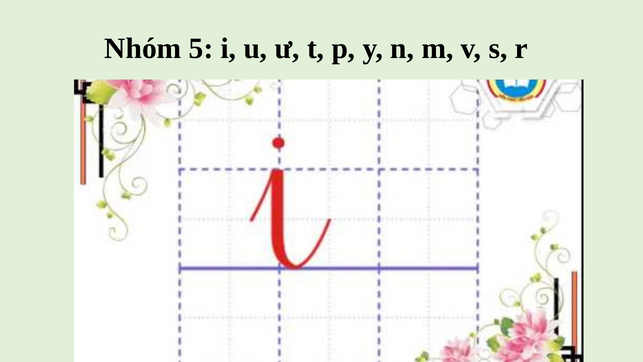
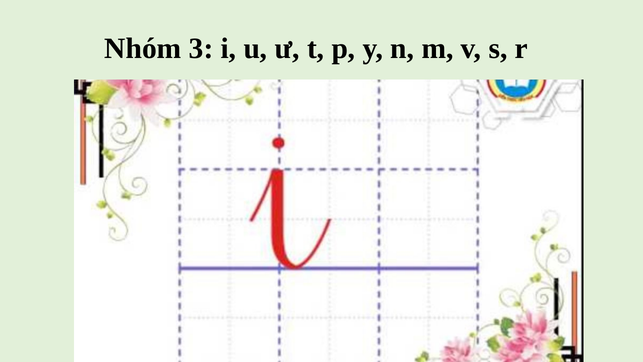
5: 5 -> 3 (201, 48)
